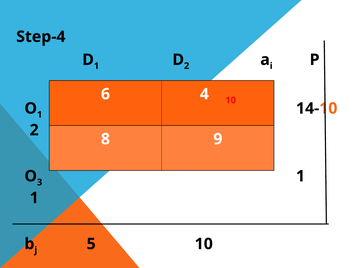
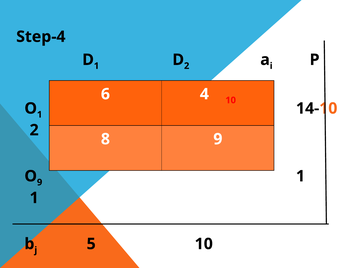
3: 3 -> 9 (40, 182)
